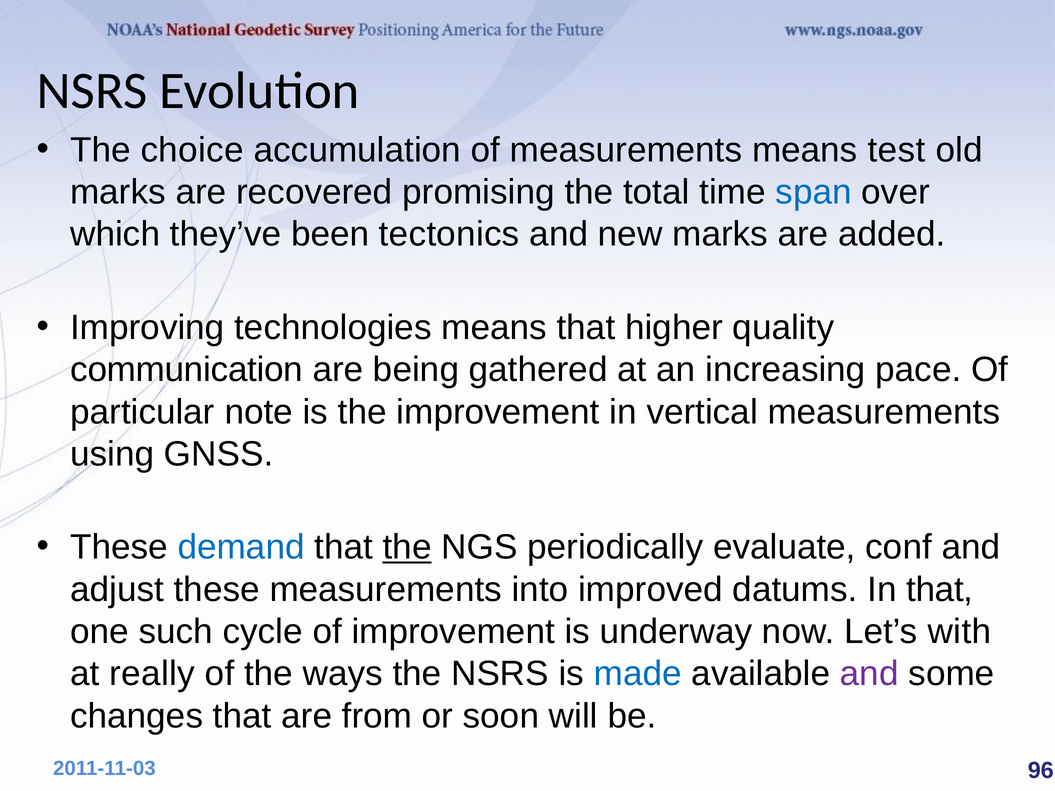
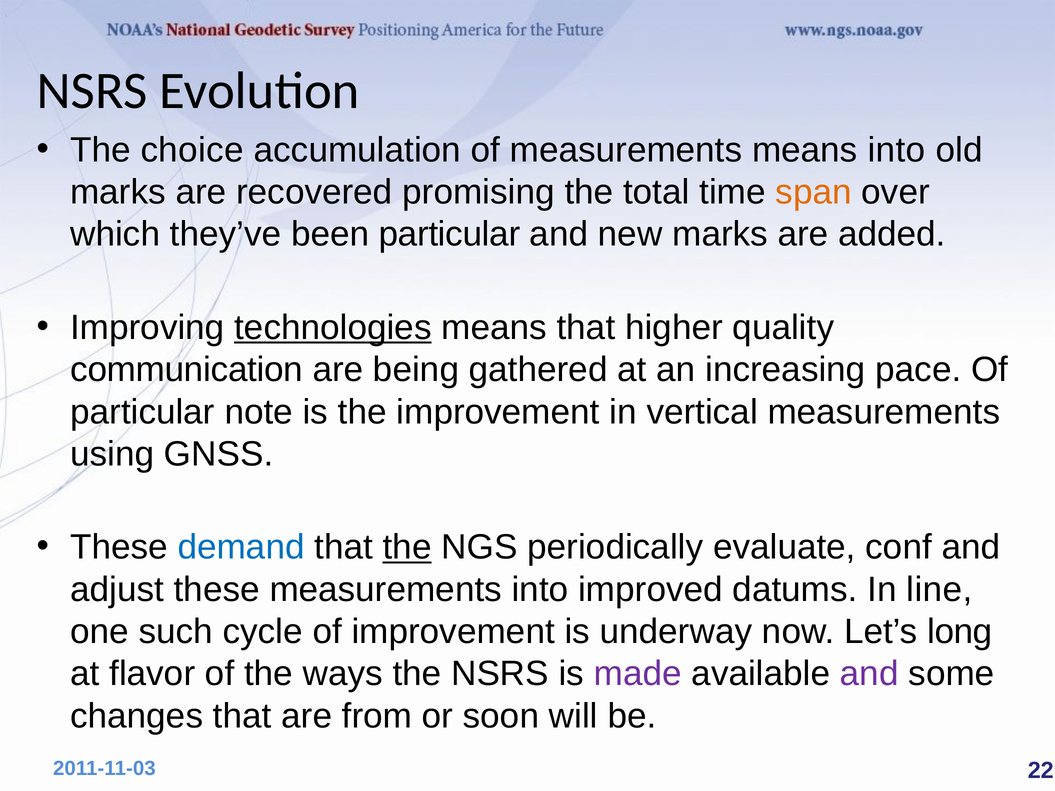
means test: test -> into (896, 150)
span colour: blue -> orange (814, 192)
been tectonics: tectonics -> particular (449, 234)
technologies underline: none -> present (333, 328)
In that: that -> line (939, 590)
with: with -> long (960, 632)
really: really -> flavor (152, 674)
made colour: blue -> purple (638, 674)
96: 96 -> 22 (1041, 771)
